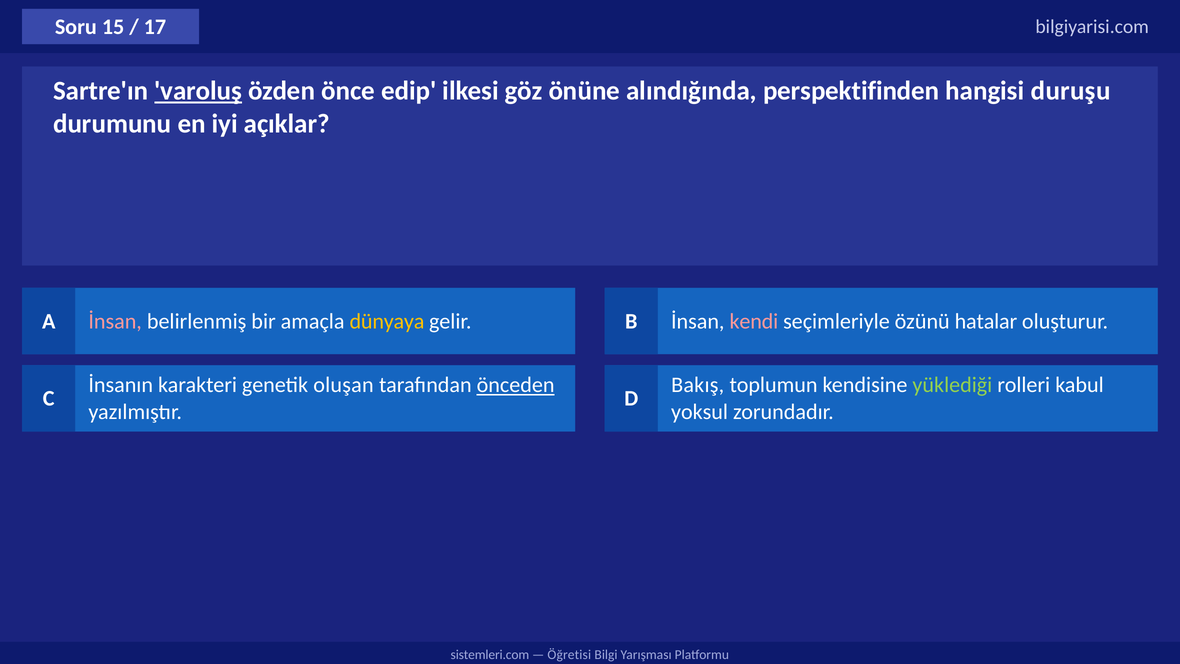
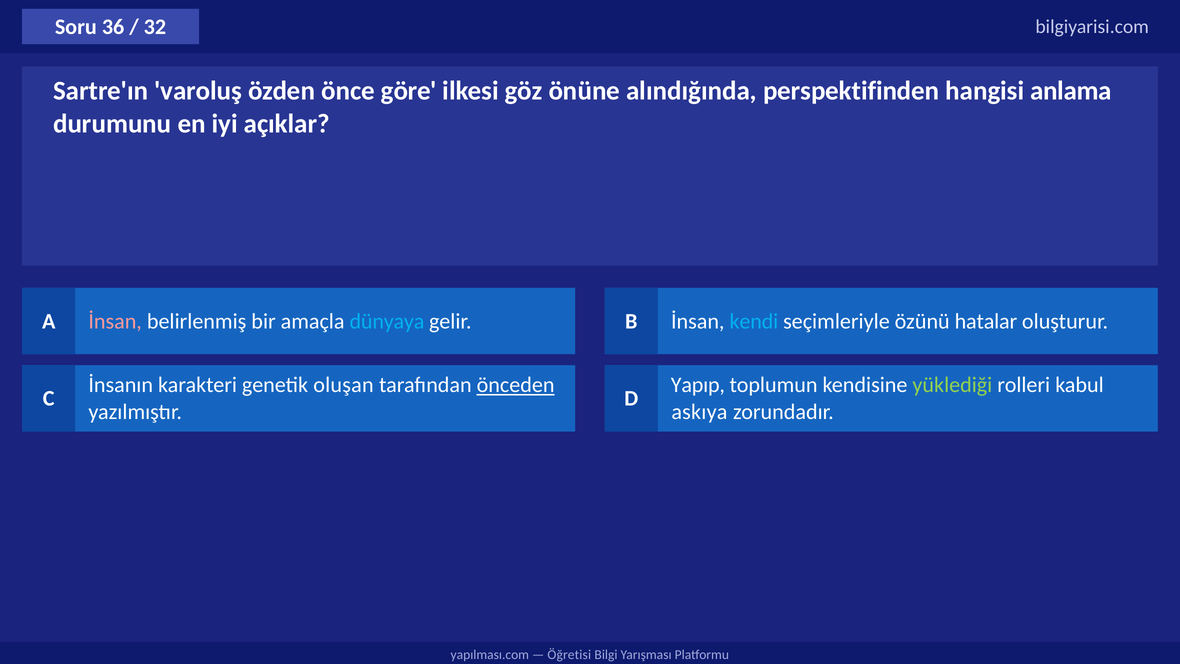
15: 15 -> 36 (113, 27)
17: 17 -> 32 (155, 27)
varoluş underline: present -> none (198, 91)
edip: edip -> göre (409, 91)
duruşu: duruşu -> anlama (1071, 91)
dünyaya colour: yellow -> light blue (387, 321)
kendi colour: pink -> light blue (754, 321)
Bakış: Bakış -> Yapıp (698, 385)
yoksul: yoksul -> askıya (699, 412)
sistemleri.com: sistemleri.com -> yapılması.com (490, 655)
